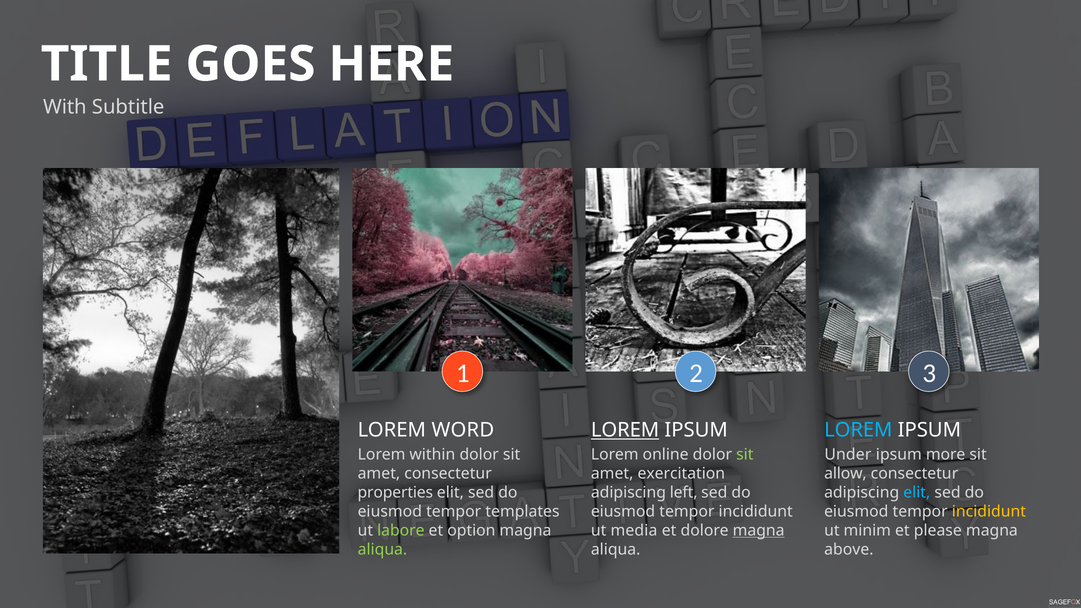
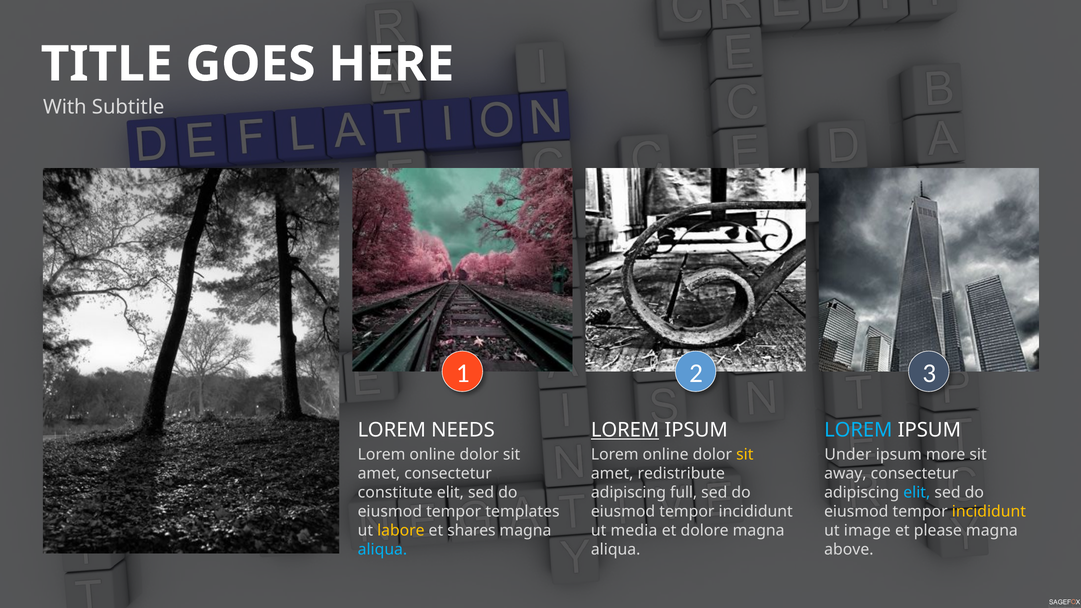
WORD: WORD -> NEEDS (463, 430)
within: within -> online (432, 455)
sit colour: light green -> yellow (745, 455)
exercitation: exercitation -> redistribute (681, 474)
allow: allow -> away (845, 474)
properties: properties -> constitute (395, 493)
left: left -> full (684, 493)
labore colour: light green -> yellow (401, 530)
option: option -> shares (471, 530)
magna underline: present -> none (759, 530)
minim: minim -> image (867, 530)
aliqua colour: light green -> light blue (382, 549)
